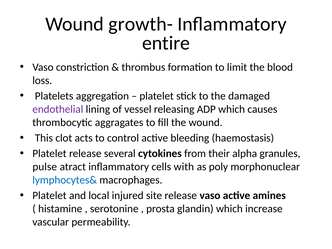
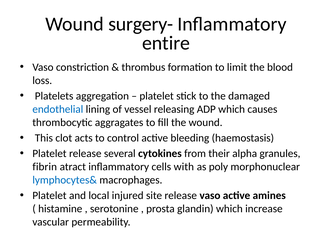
growth-: growth- -> surgery- (141, 24)
endothelial colour: purple -> blue (58, 109)
pulse: pulse -> fibrin (45, 167)
